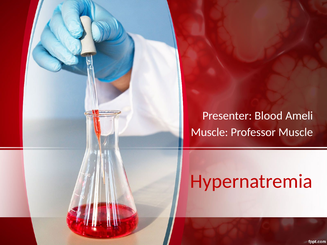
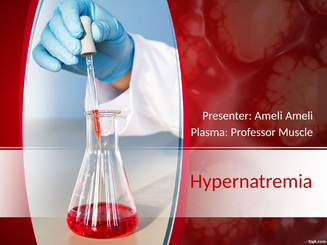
Presenter Blood: Blood -> Ameli (269, 116)
Muscle: Muscle -> Plasma (209, 132)
